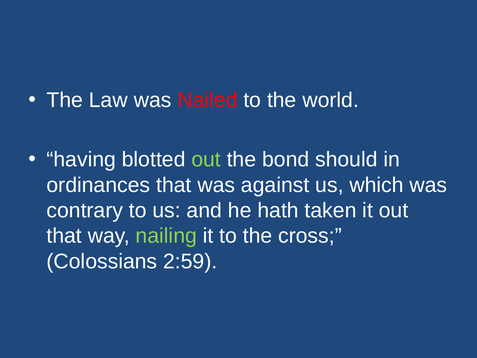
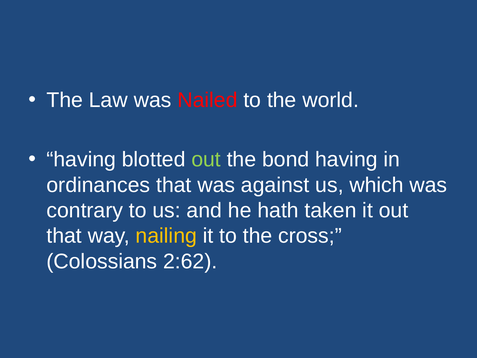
bond should: should -> having (346, 159)
nailing colour: light green -> yellow (166, 236)
2:59: 2:59 -> 2:62 (190, 261)
